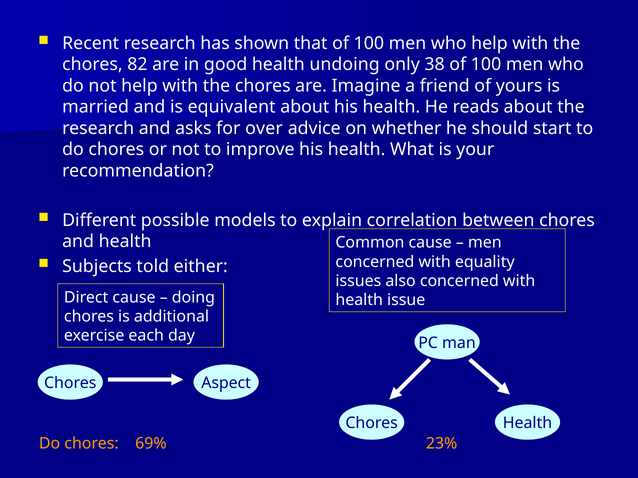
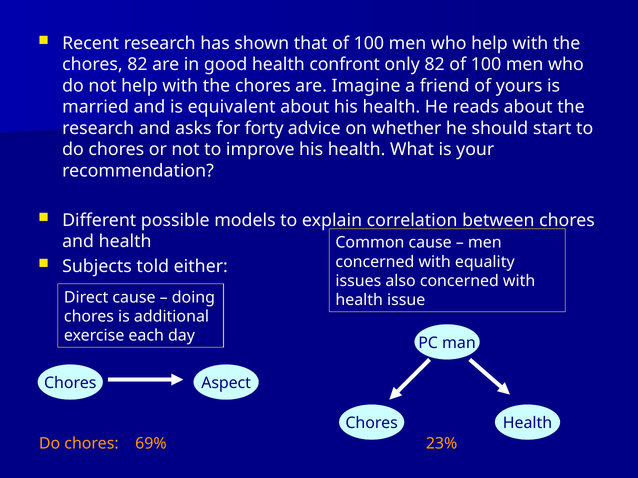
undoing: undoing -> confront (345, 65)
only 38: 38 -> 82 (435, 65)
over: over -> forty (264, 128)
